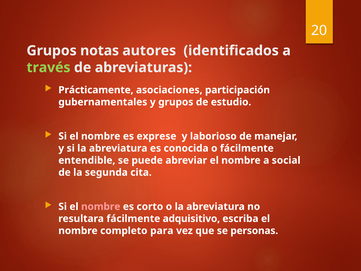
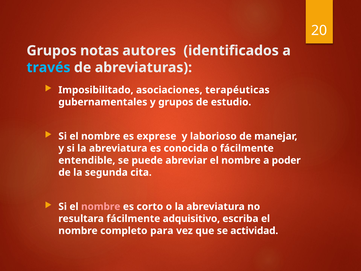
través colour: light green -> light blue (48, 67)
Prácticamente: Prácticamente -> Imposibilitado (96, 90)
participación: participación -> terapéuticas (237, 90)
social: social -> poder (286, 160)
personas: personas -> actividad (254, 231)
